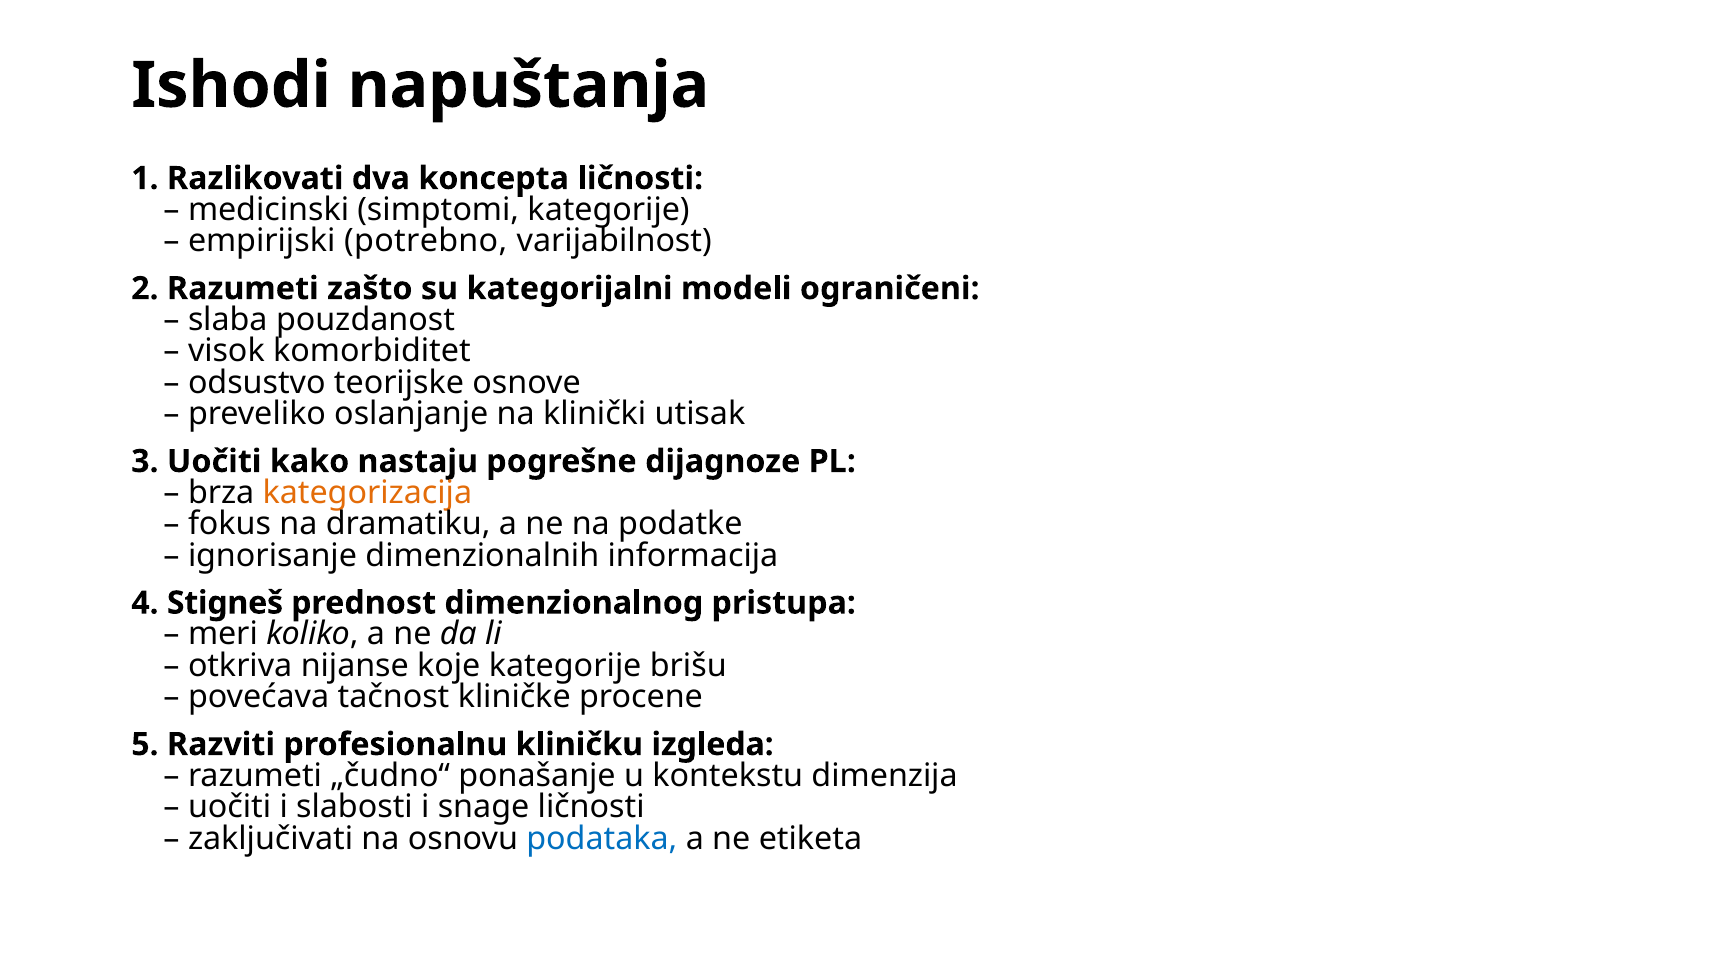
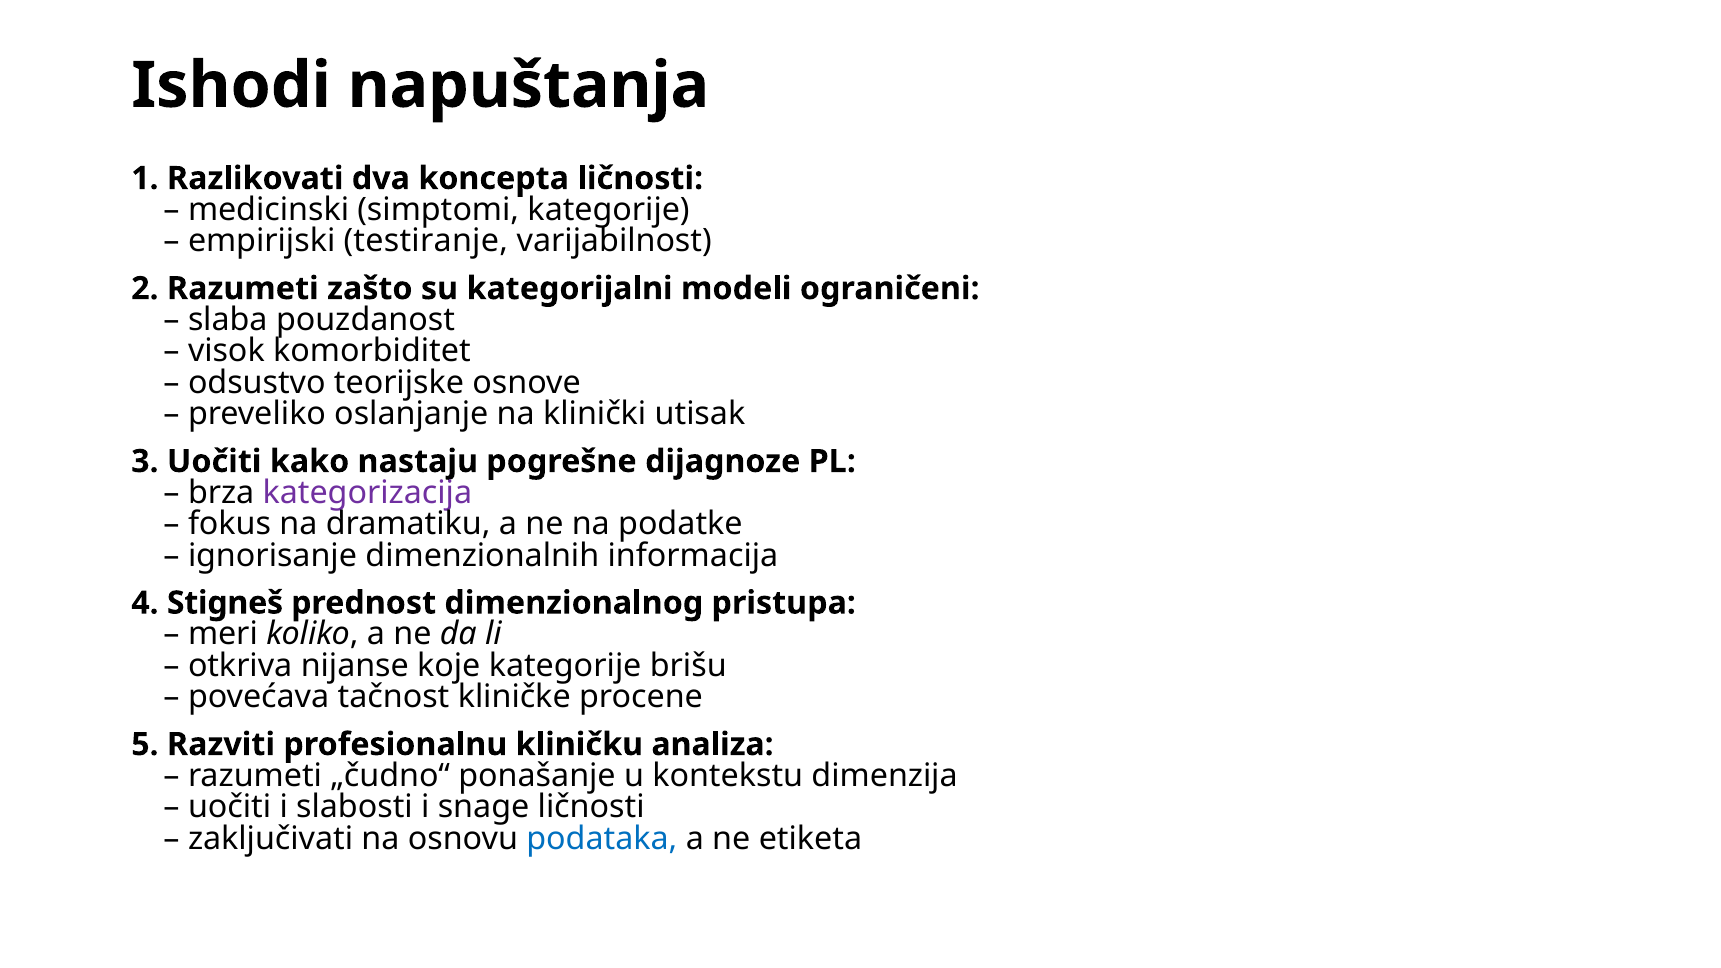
potrebno: potrebno -> testiranje (426, 241)
kategorizacija colour: orange -> purple (367, 493)
izgleda: izgleda -> analiza (713, 744)
